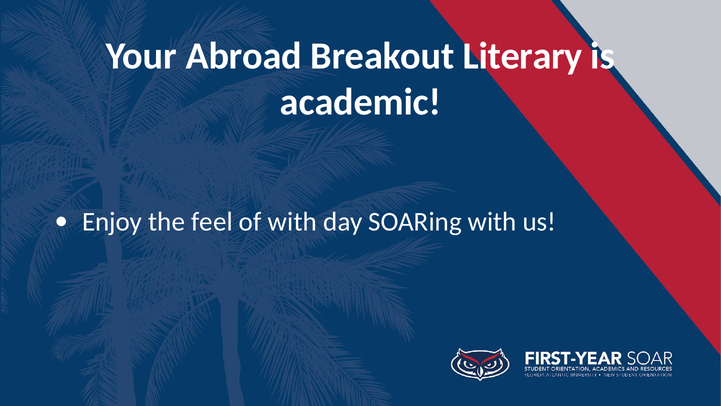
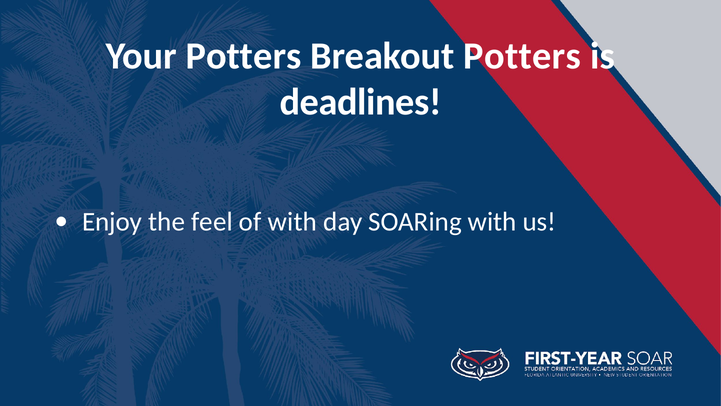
Your Abroad: Abroad -> Potters (244, 56)
Breakout Literary: Literary -> Potters (522, 56)
academic: academic -> deadlines (361, 102)
